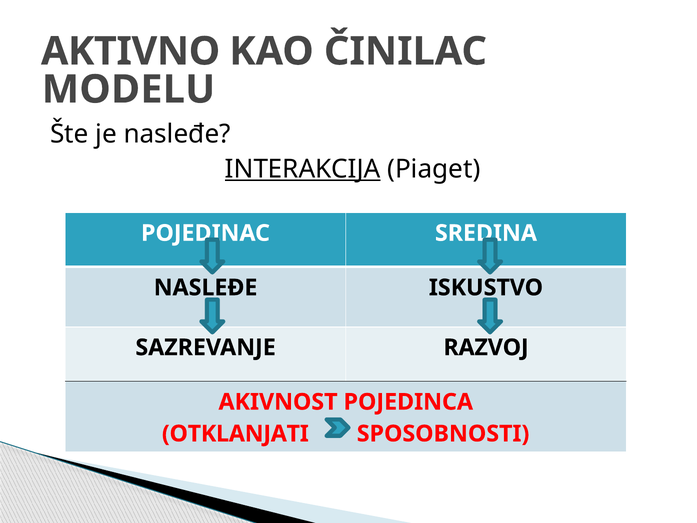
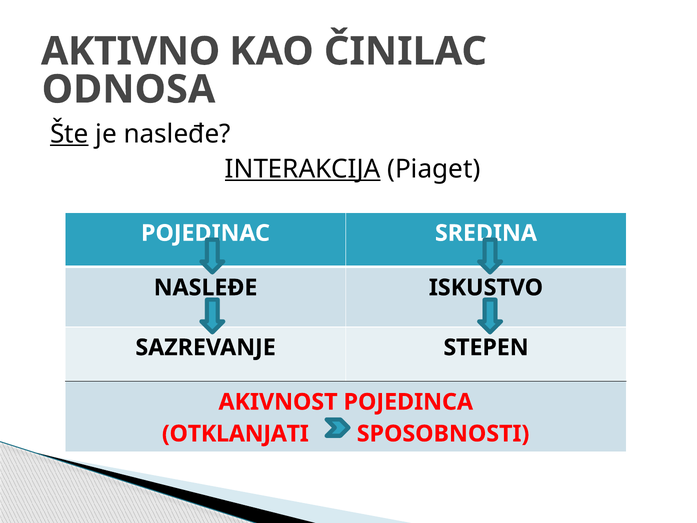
MODELU: MODELU -> ODNOSA (129, 89)
Šte underline: none -> present (69, 134)
RAZVOJ: RAZVOJ -> STEPEN (486, 347)
